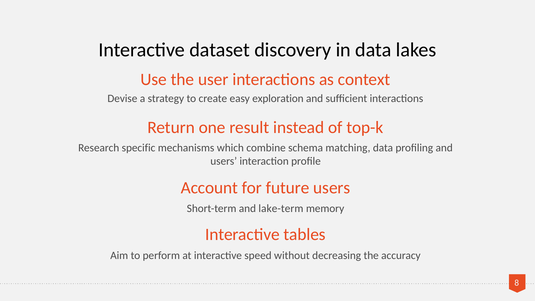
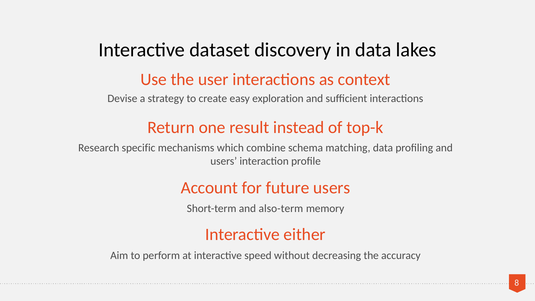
lake-term: lake-term -> also-term (281, 209)
tables: tables -> either (305, 235)
